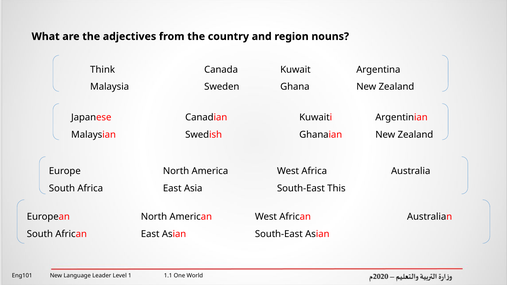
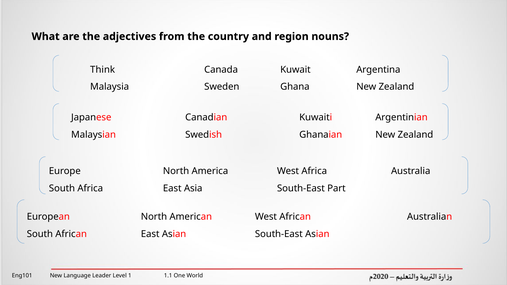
This: This -> Part (336, 188)
